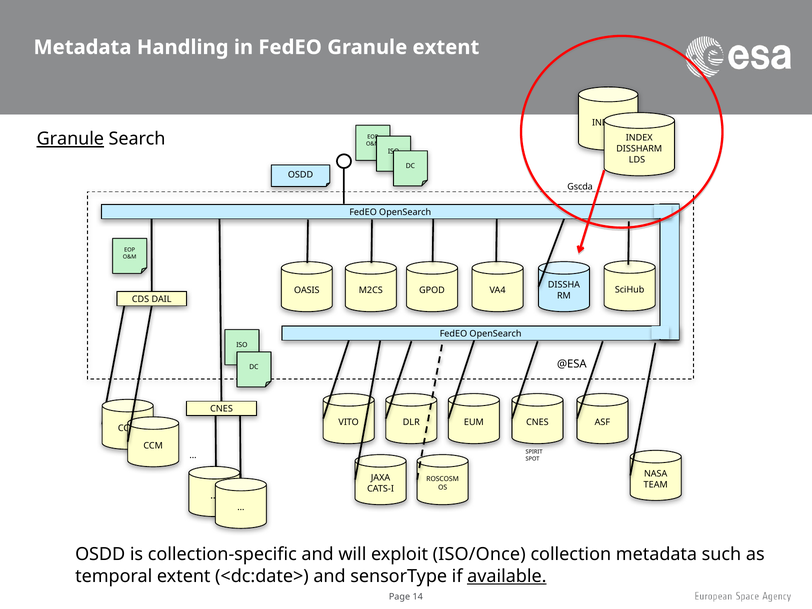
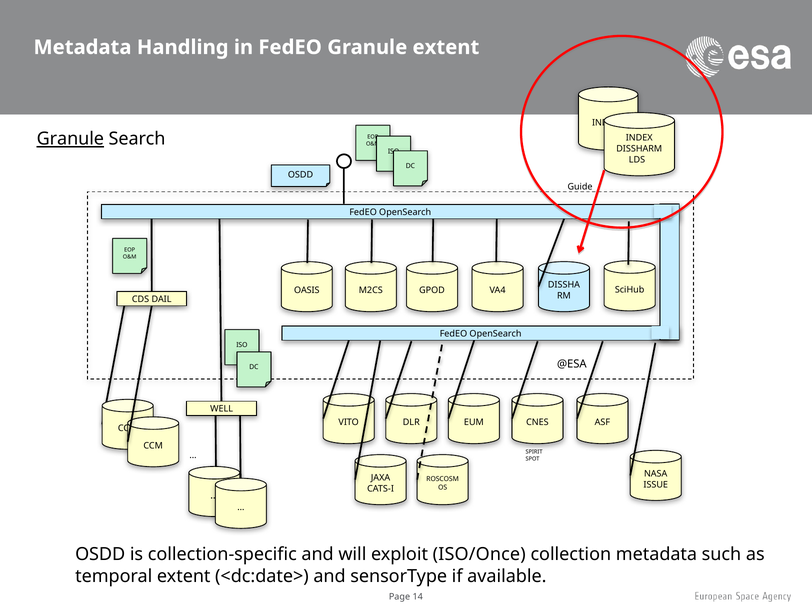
Gscda: Gscda -> Guide (580, 187)
CNES: CNES -> WELL (222, 409)
TEAM: TEAM -> ISSUE (656, 485)
available underline: present -> none (507, 576)
